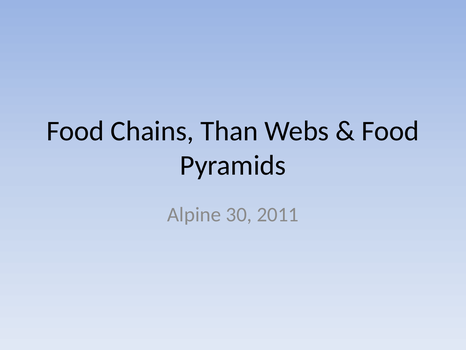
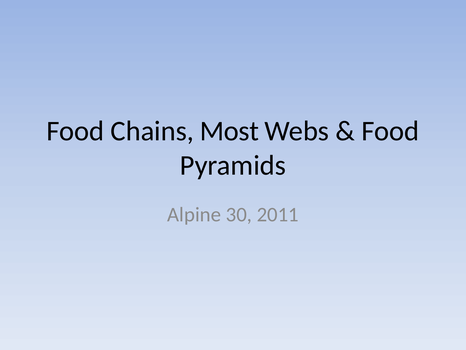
Than: Than -> Most (229, 131)
